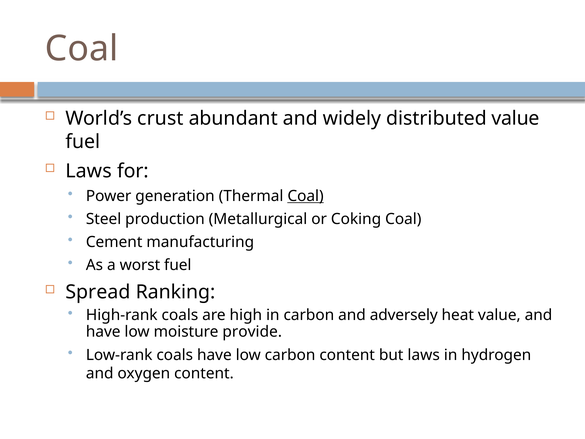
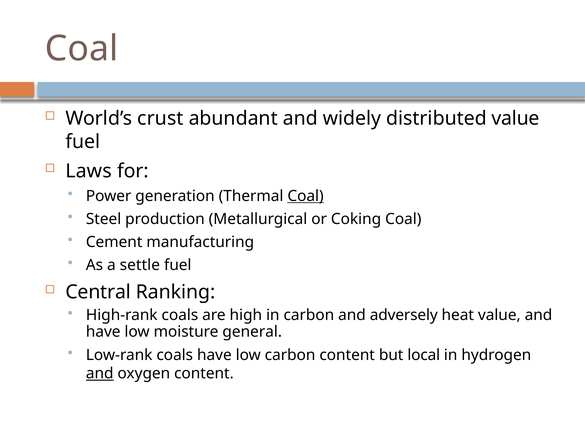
worst: worst -> settle (140, 265)
Spread: Spread -> Central (98, 292)
provide: provide -> general (252, 332)
but laws: laws -> local (424, 355)
and underline: none -> present (100, 373)
